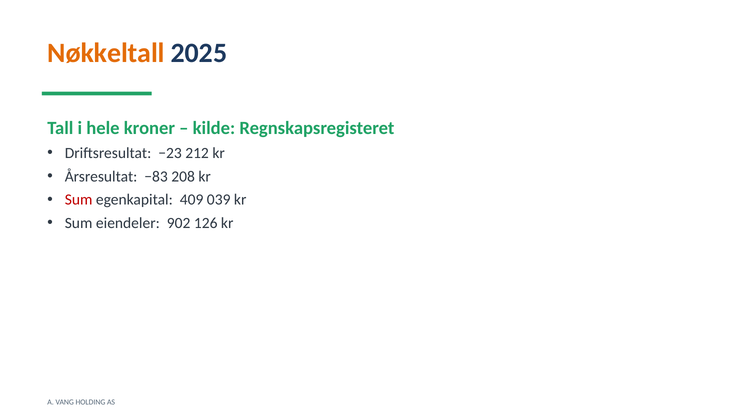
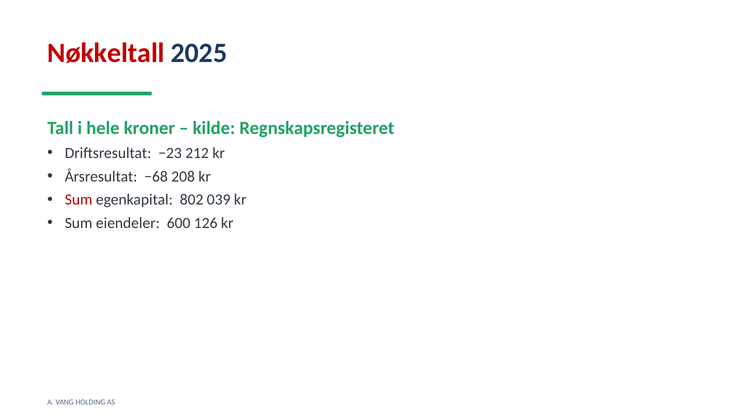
Nøkkeltall colour: orange -> red (106, 53)
−83: −83 -> −68 (156, 176)
409: 409 -> 802 (192, 200)
902: 902 -> 600 (179, 223)
